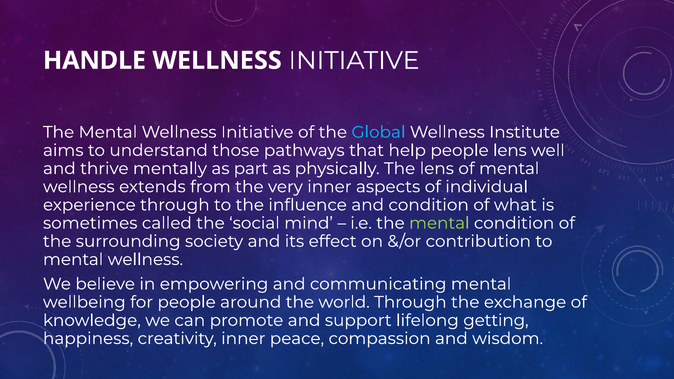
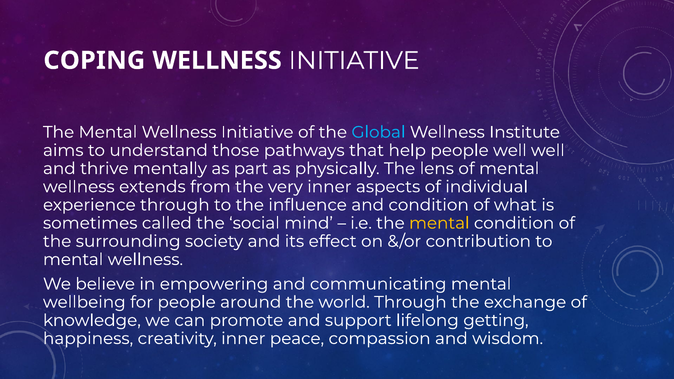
HANDLE: HANDLE -> COPING (94, 61)
people lens: lens -> well (510, 150)
mental colour: light green -> yellow (439, 223)
